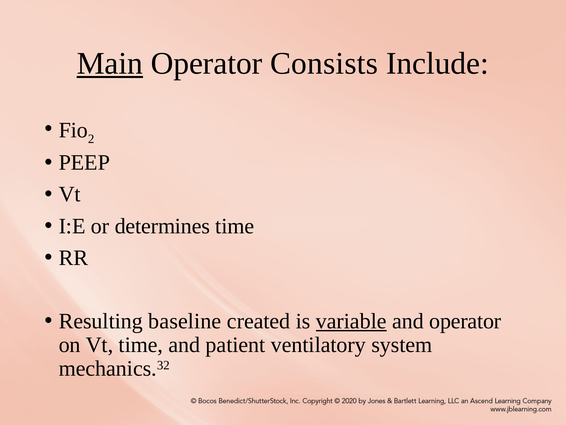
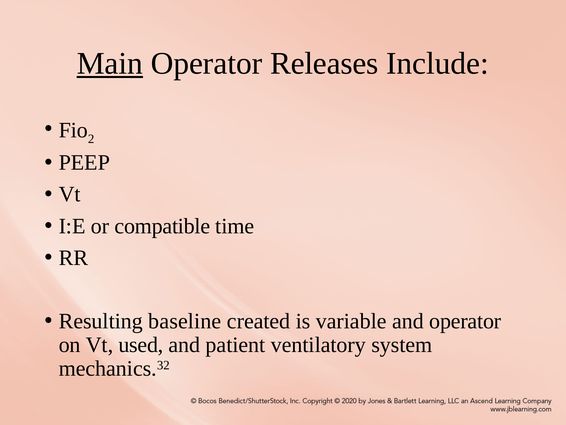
Consists: Consists -> Releases (324, 63)
determines: determines -> compatible (162, 226)
variable underline: present -> none (351, 321)
Vt time: time -> used (141, 345)
